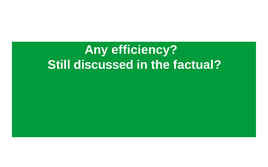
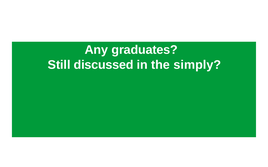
efficiency: efficiency -> graduates (145, 50)
factual: factual -> simply (197, 65)
